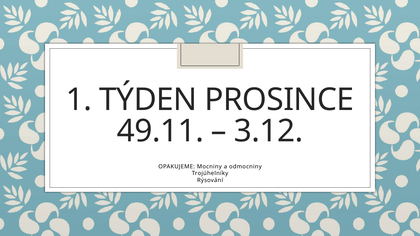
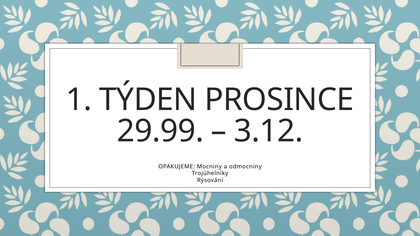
49.11: 49.11 -> 29.99 (160, 131)
